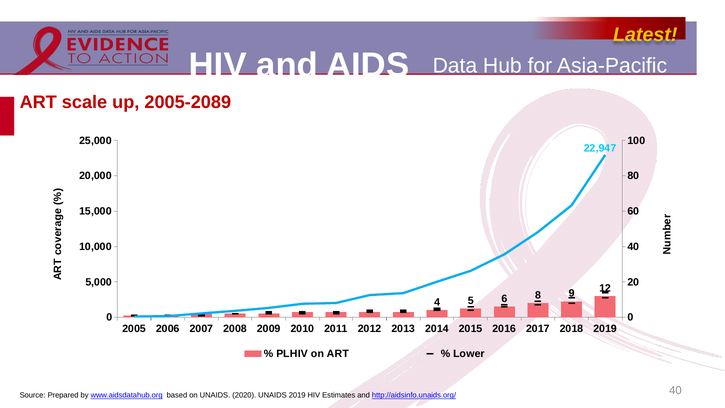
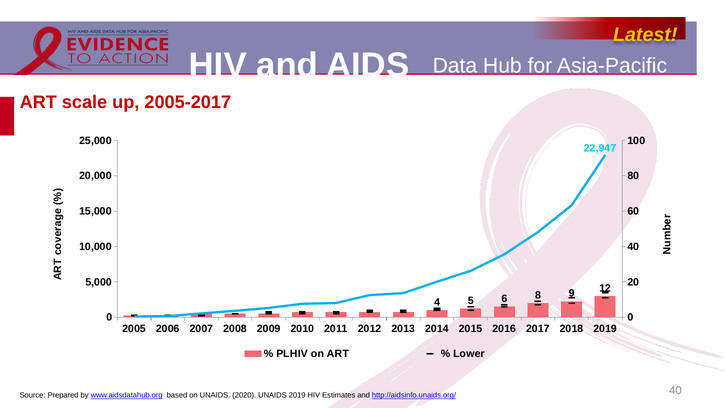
2005-2089: 2005-2089 -> 2005-2017 (188, 102)
